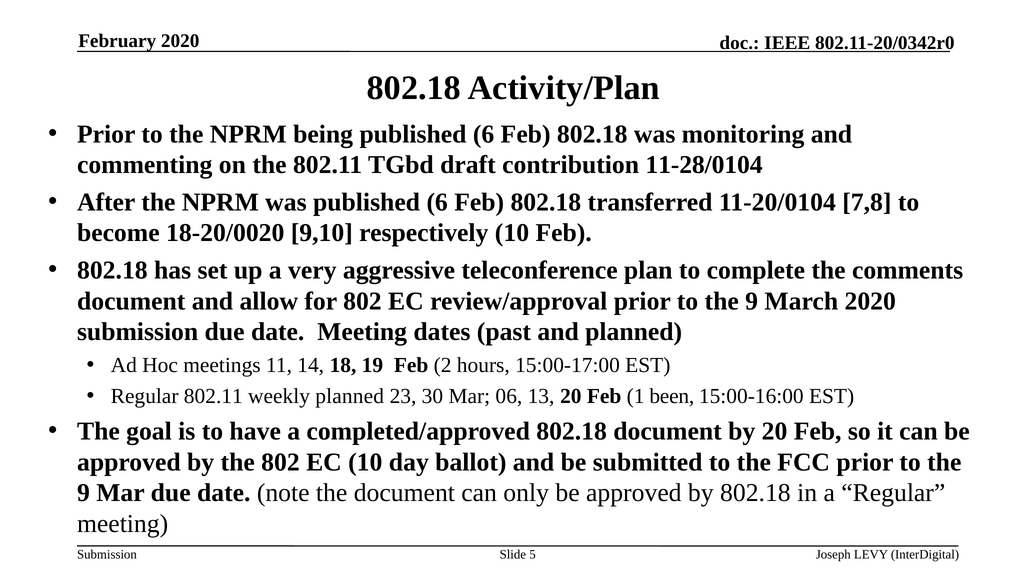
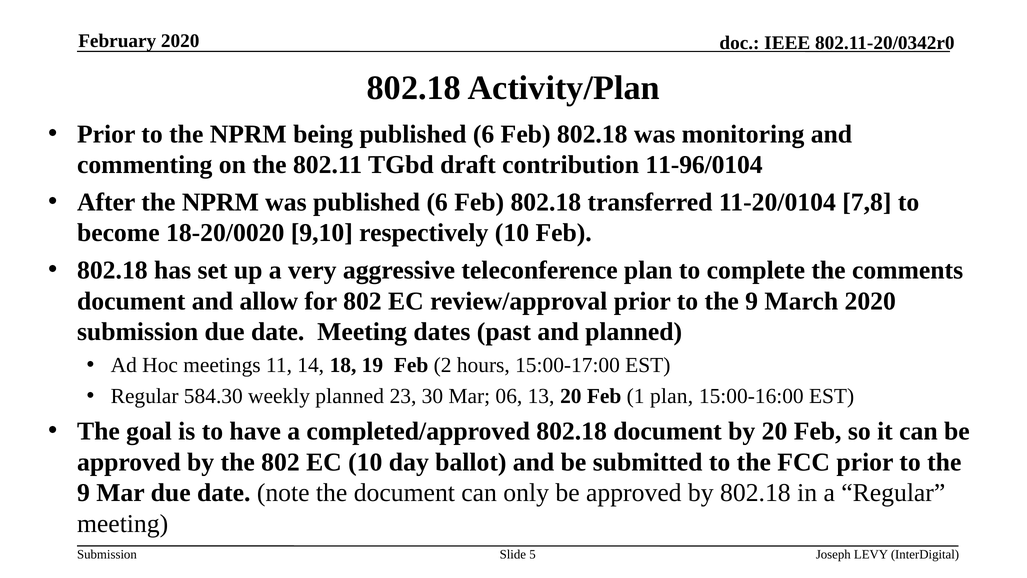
11-28/0104: 11-28/0104 -> 11-96/0104 (704, 165)
Regular 802.11: 802.11 -> 584.30 (213, 396)
1 been: been -> plan (672, 396)
